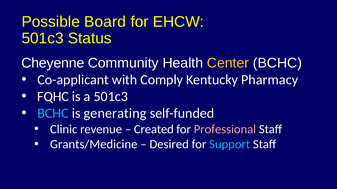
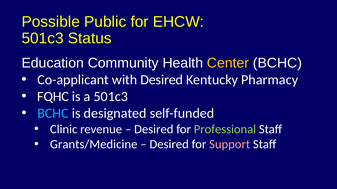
Board: Board -> Public (105, 22)
Cheyenne: Cheyenne -> Education (53, 63)
with Comply: Comply -> Desired (162, 80)
generating: generating -> designated (115, 114)
Created: Created -> Desired (154, 130)
Professional colour: pink -> light green (225, 130)
Support colour: light blue -> pink (230, 145)
